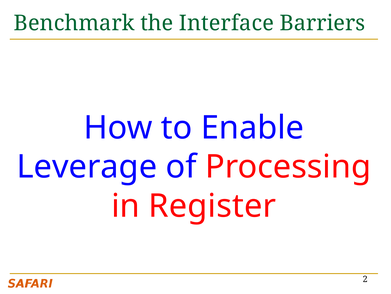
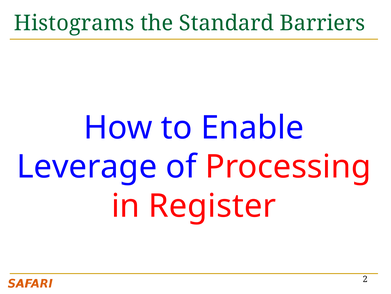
Benchmark: Benchmark -> Histograms (74, 23)
Interface: Interface -> Standard (227, 23)
